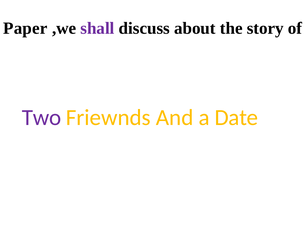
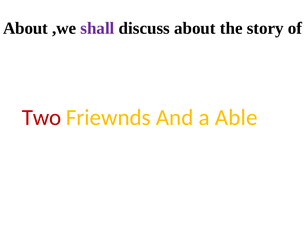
Paper: Paper -> About (25, 28)
Two colour: purple -> red (41, 118)
Date: Date -> Able (236, 118)
